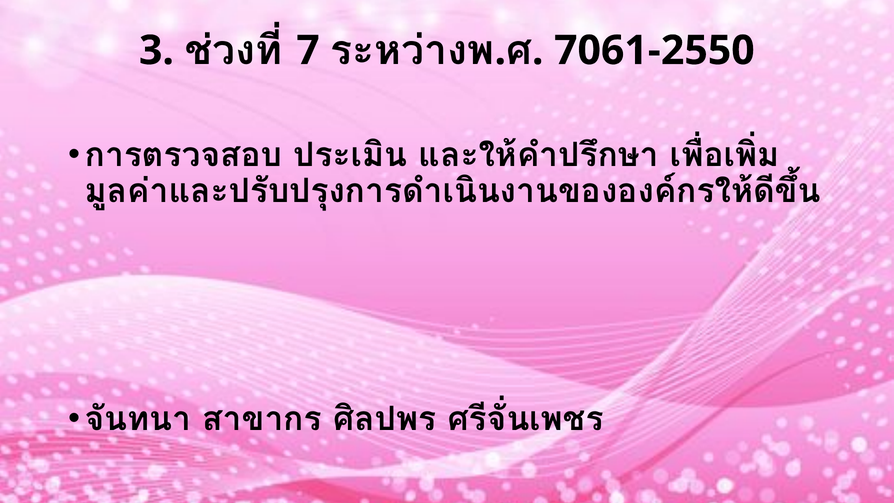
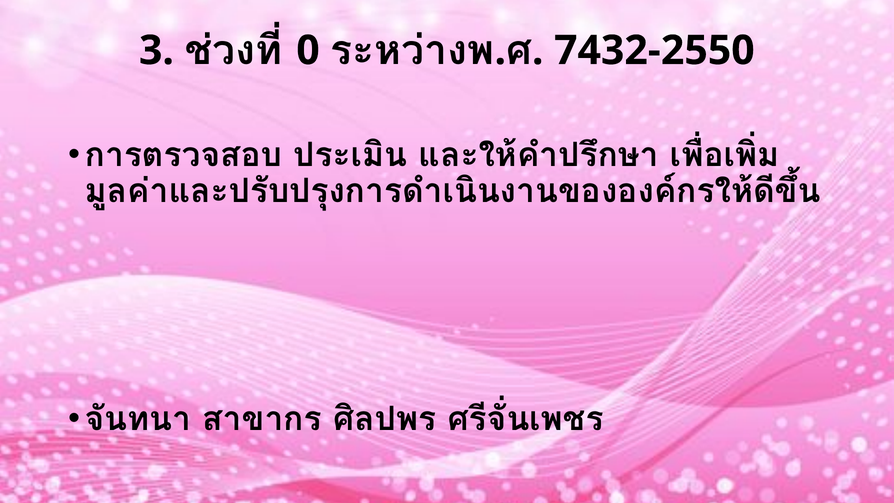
7: 7 -> 0 (308, 51)
7061-2550: 7061-2550 -> 7432-2550 (654, 51)
